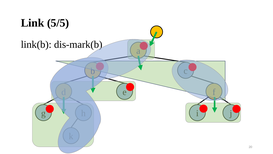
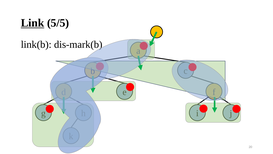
Link underline: none -> present (32, 23)
